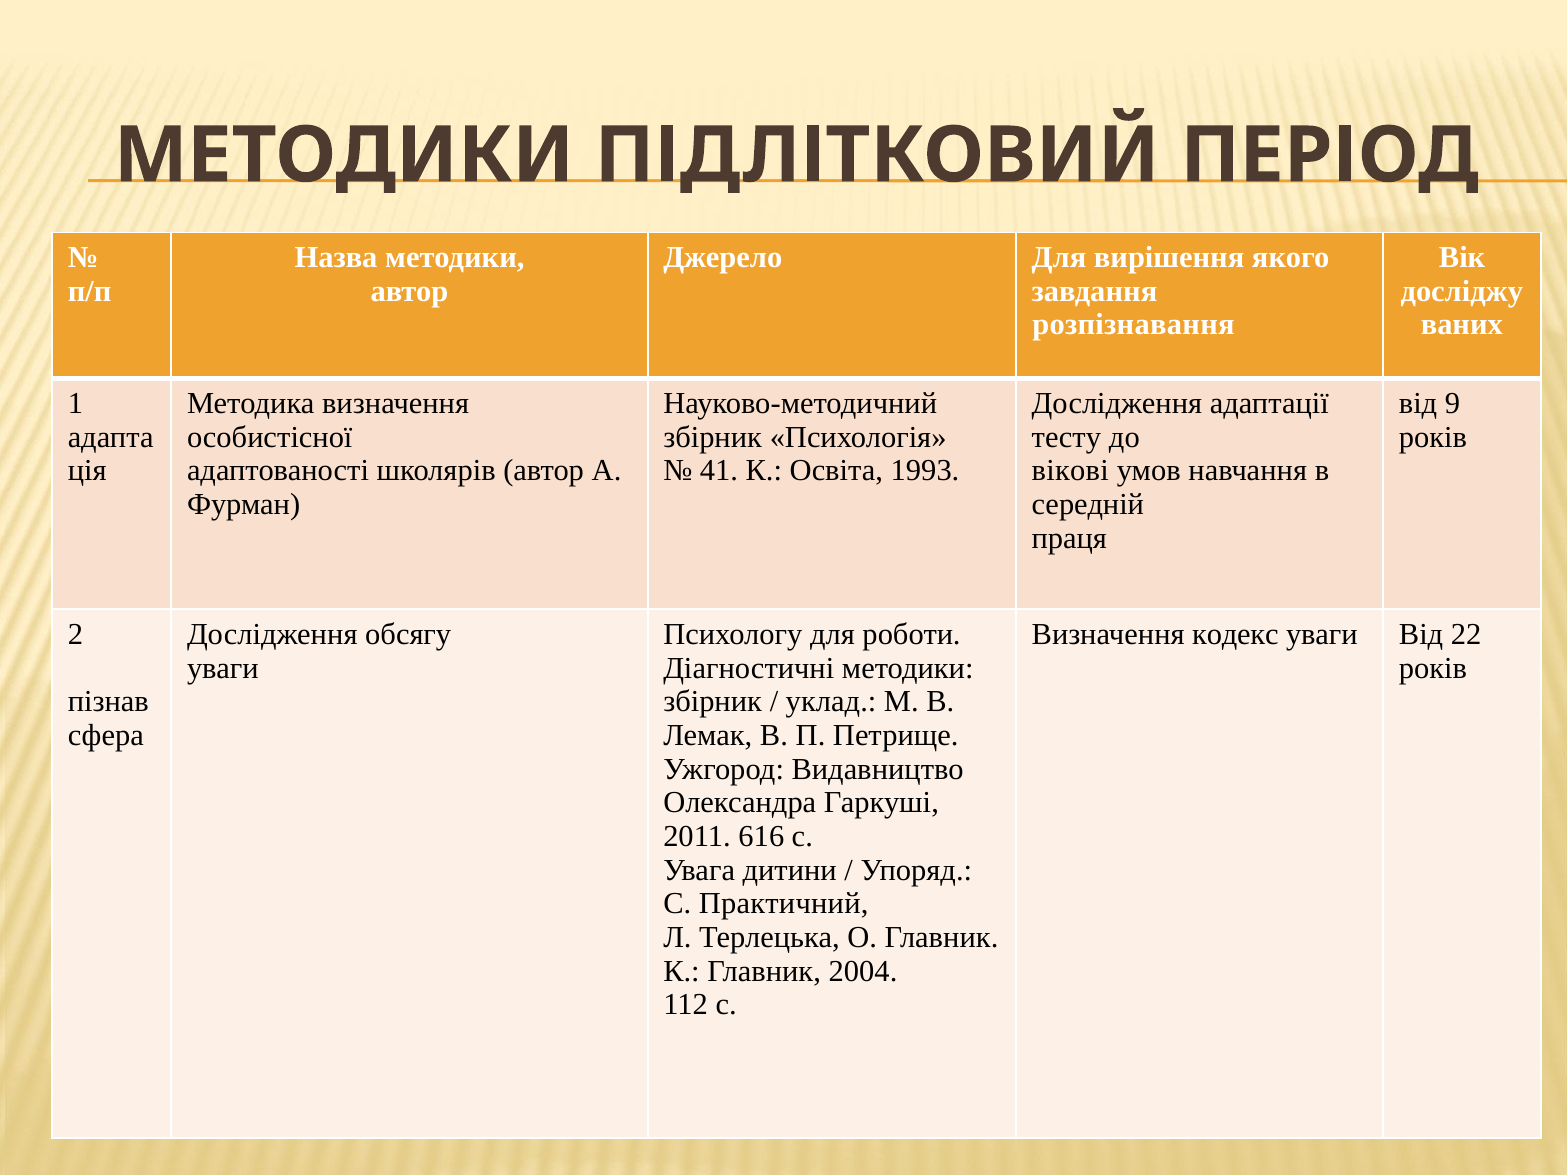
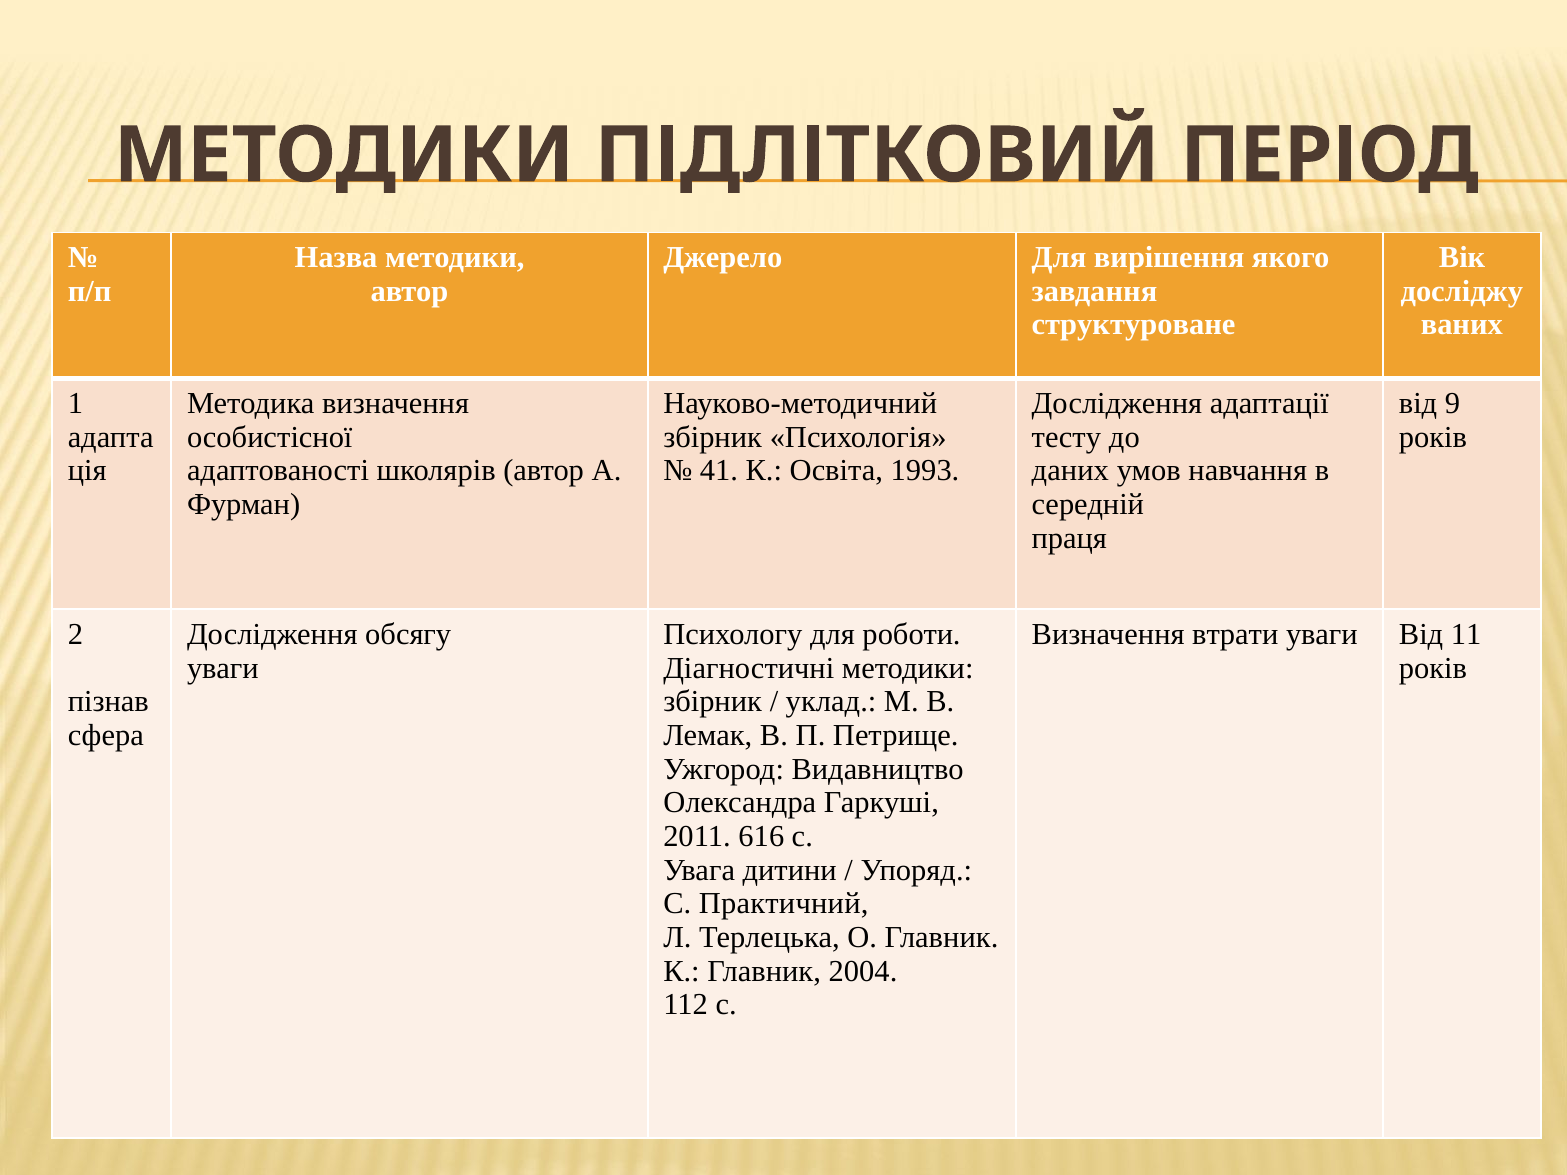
розпізнавання: розпізнавання -> структуроване (1134, 325)
вікові: вікові -> даних (1070, 471)
кодекс: кодекс -> втрати (1235, 634)
22: 22 -> 11 (1466, 634)
